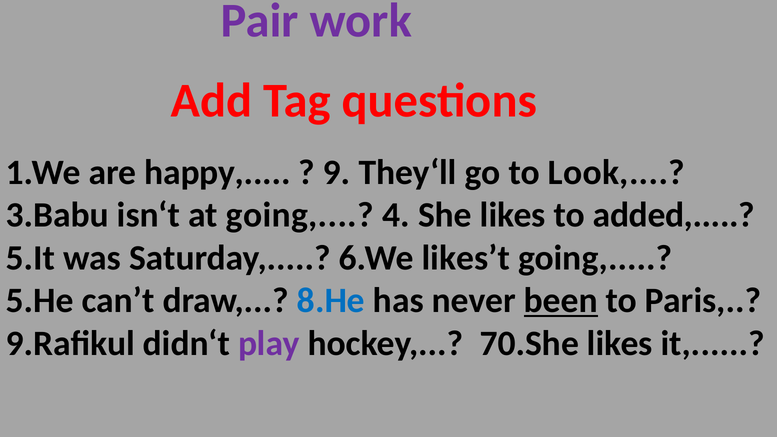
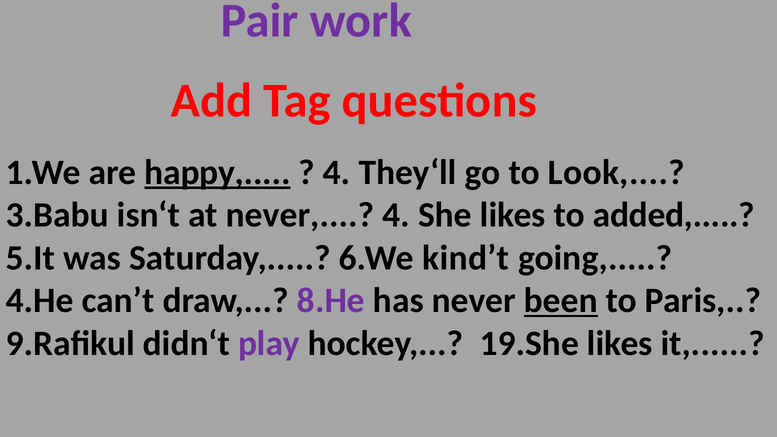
happy underline: none -> present (217, 173)
9: 9 -> 4 (337, 173)
at going: going -> never (300, 215)
likes’t: likes’t -> kind’t (466, 258)
5.He: 5.He -> 4.He (40, 301)
8.He colour: blue -> purple (331, 301)
70.She: 70.She -> 19.She (529, 343)
